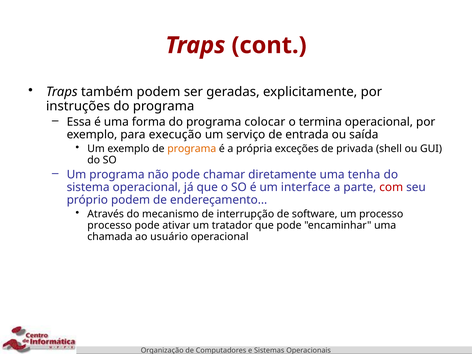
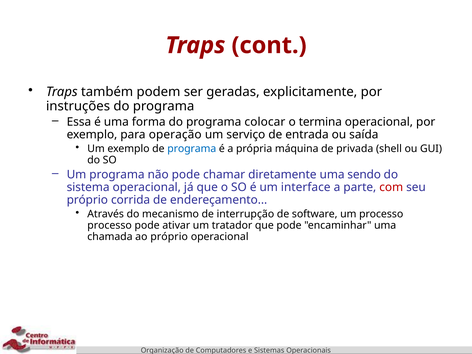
execução: execução -> operação (175, 135)
programa colour: orange -> blue (192, 149)
exceções: exceções -> máquina (297, 149)
tenha: tenha -> sendo (364, 175)
próprio podem: podem -> corrida (131, 200)
ao usuário: usuário -> próprio (169, 237)
